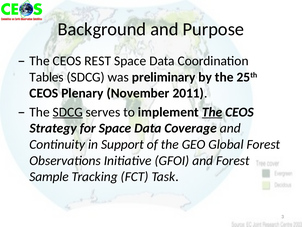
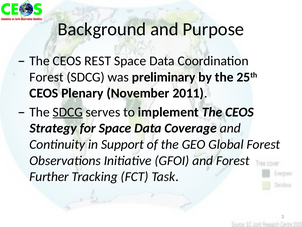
Tables: Tables -> Forest (47, 77)
The underline: present -> none (212, 112)
Sample: Sample -> Further (49, 176)
